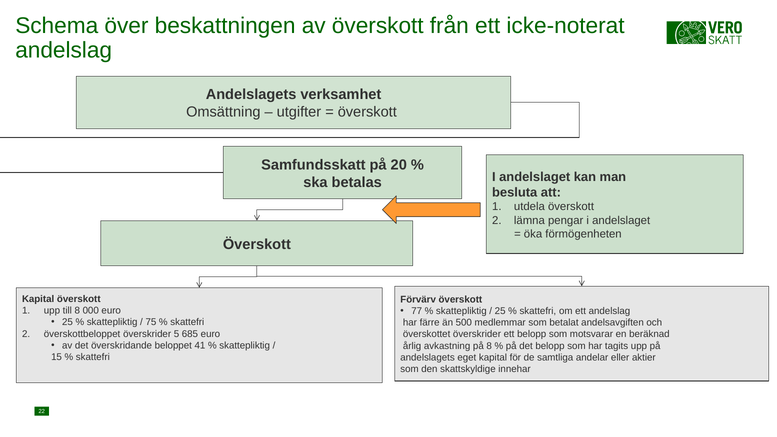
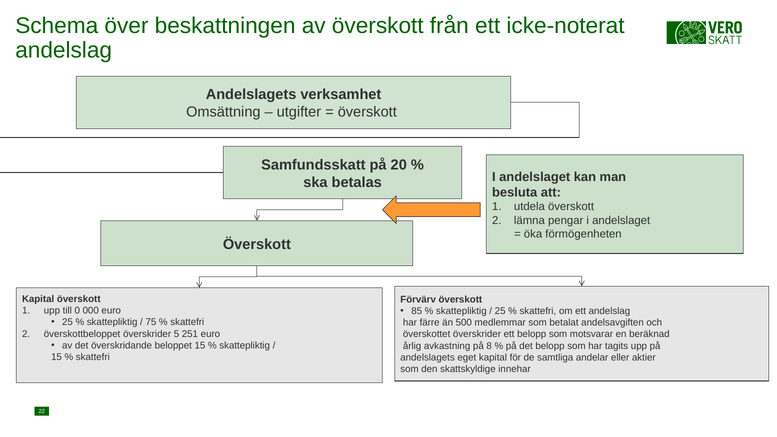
77: 77 -> 85 (417, 311)
till 8: 8 -> 0 (77, 311)
685: 685 -> 251 (190, 334)
beloppet 41: 41 -> 15 (200, 346)
